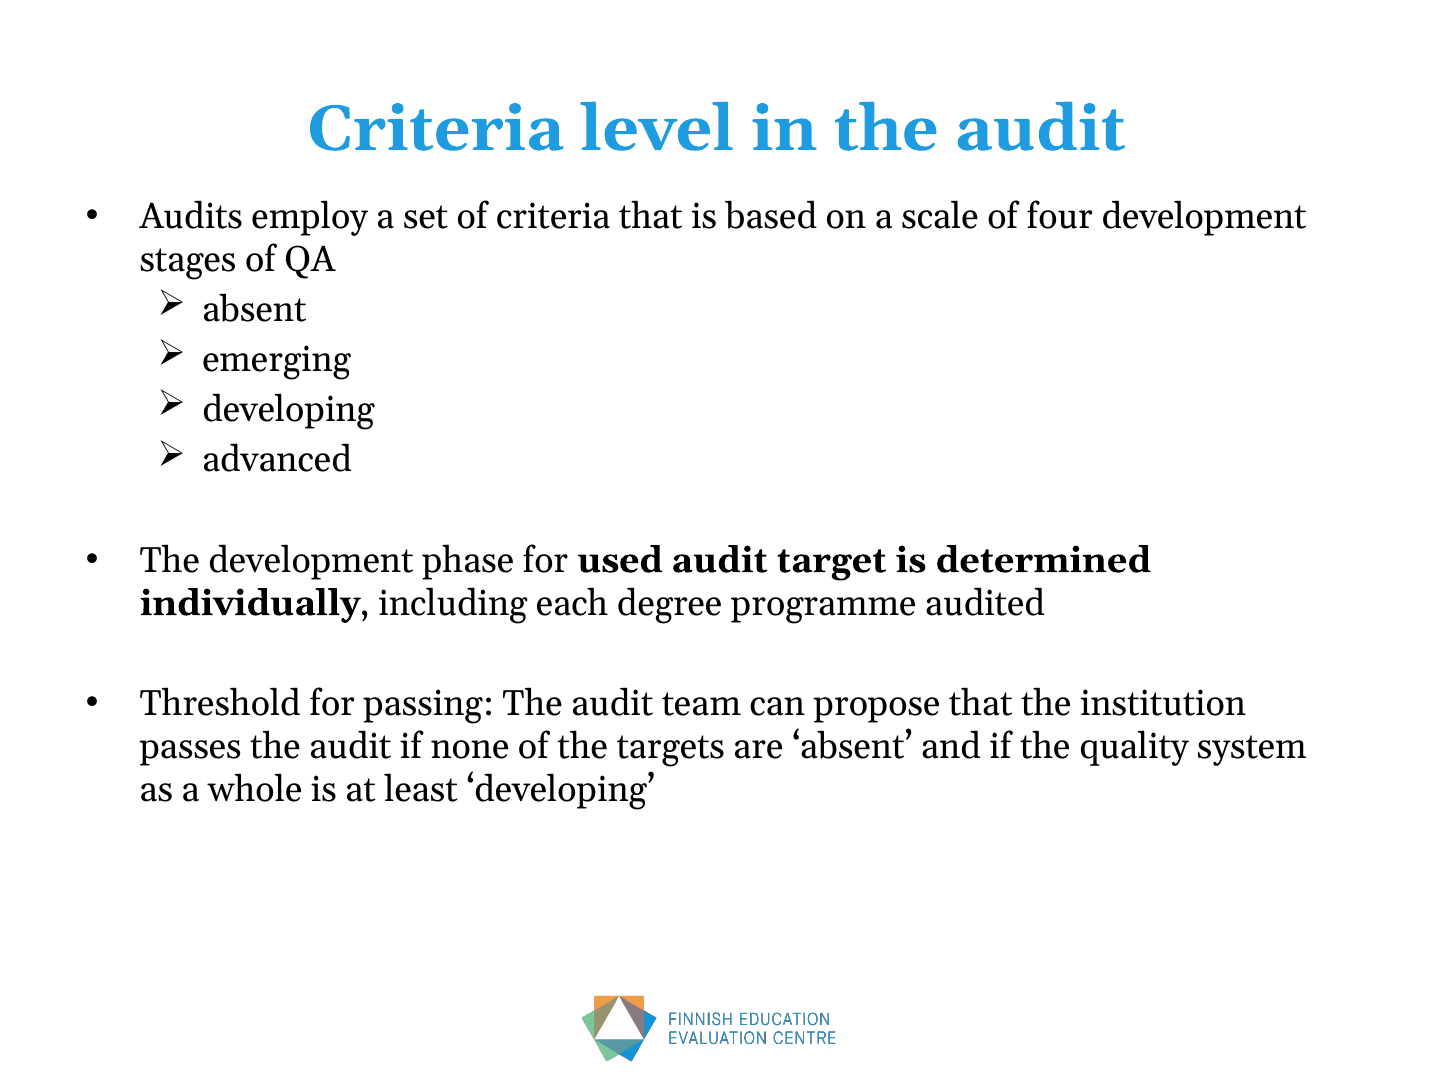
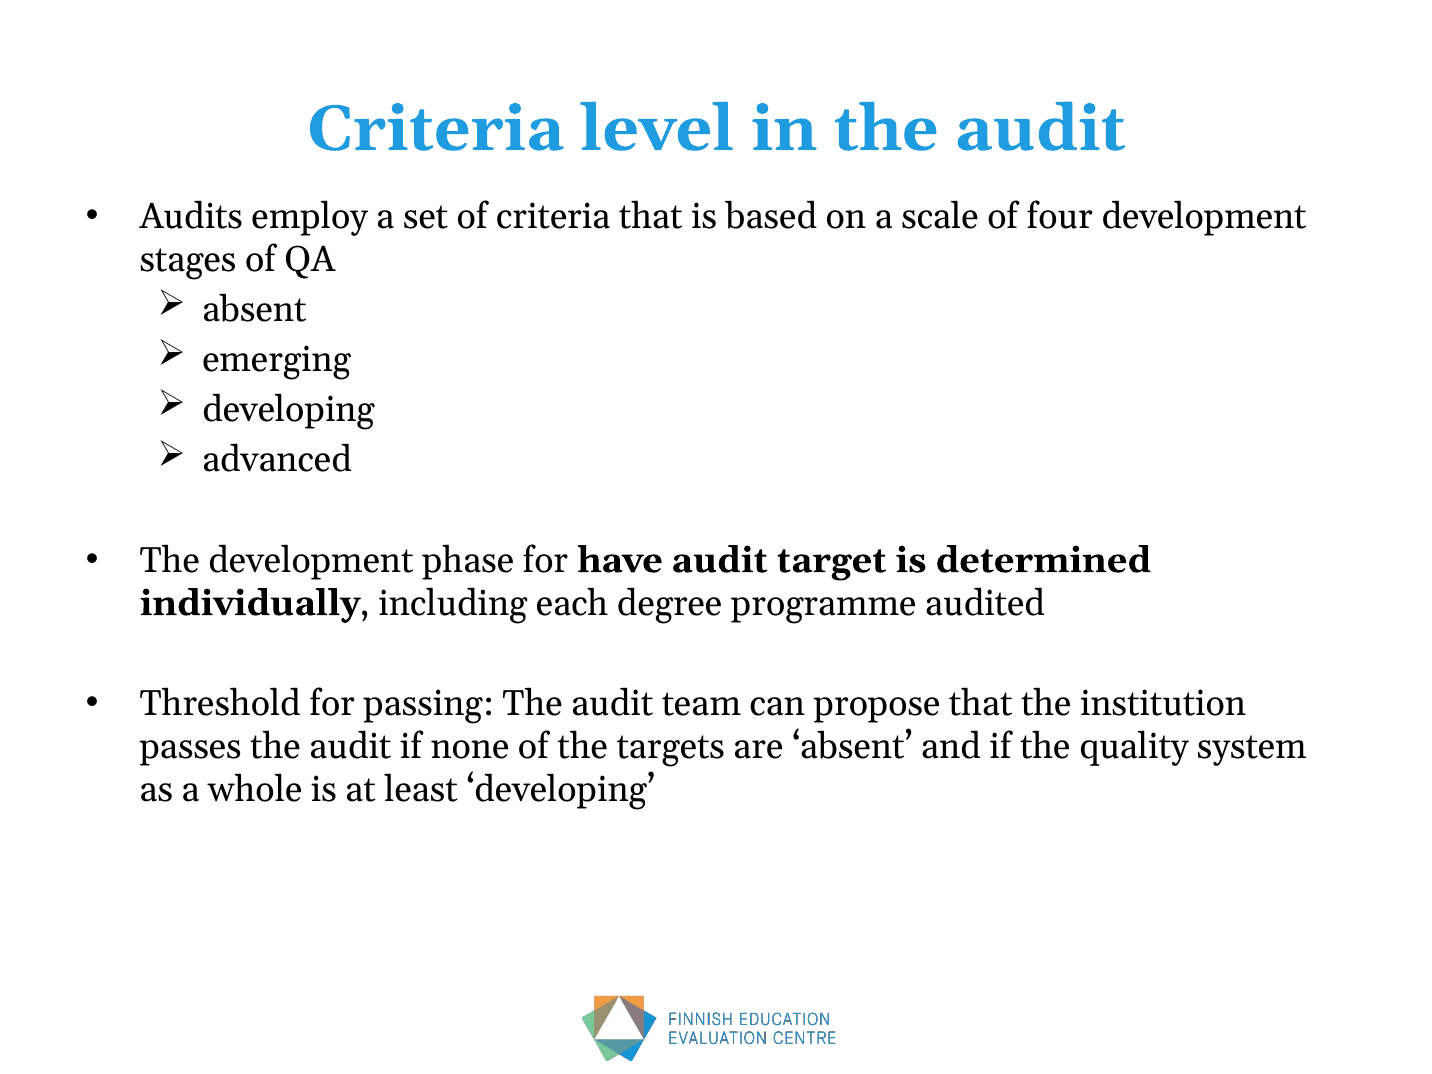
used: used -> have (620, 560)
